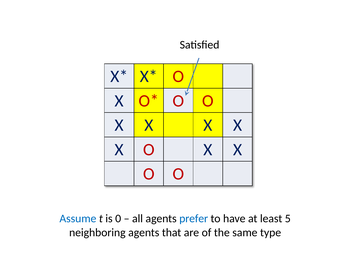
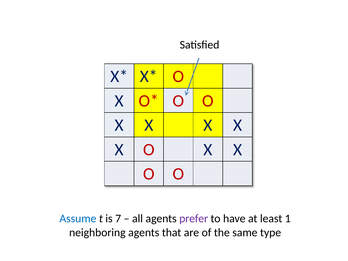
0: 0 -> 7 (118, 219)
prefer colour: blue -> purple (194, 219)
5: 5 -> 1 (288, 219)
